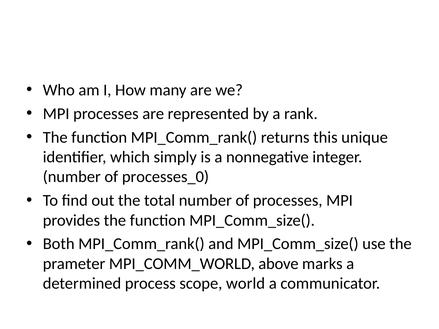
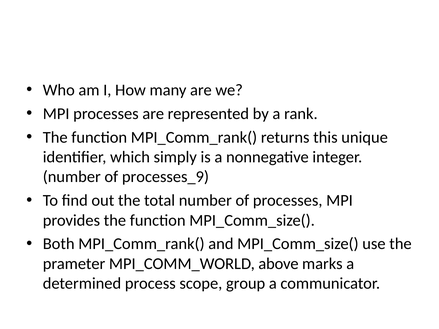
processes_0: processes_0 -> processes_9 (165, 177)
world: world -> group (246, 284)
